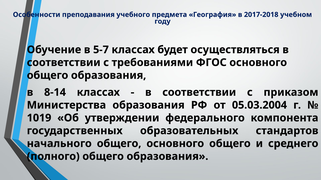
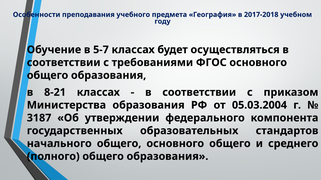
8-14: 8-14 -> 8-21 (55, 93)
1019: 1019 -> 3187 (39, 118)
